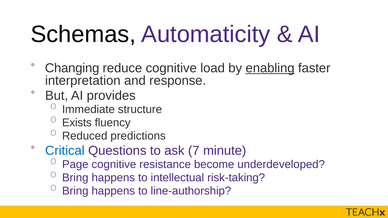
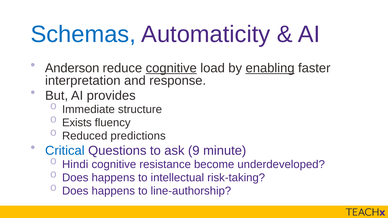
Schemas colour: black -> blue (83, 34)
Changing: Changing -> Anderson (72, 68)
cognitive underline: none -> present (171, 68)
7: 7 -> 9 (194, 151)
Page: Page -> Hindi (75, 165)
Bring: Bring -> Does (75, 178)
Bring: Bring -> Does (75, 191)
